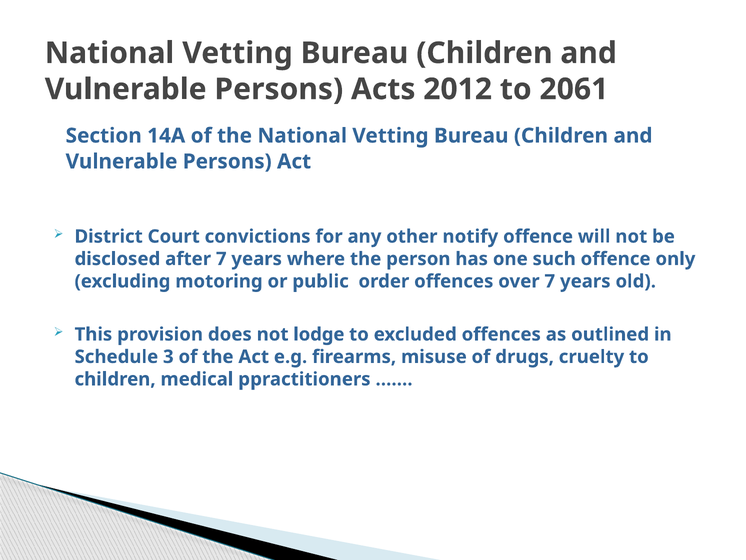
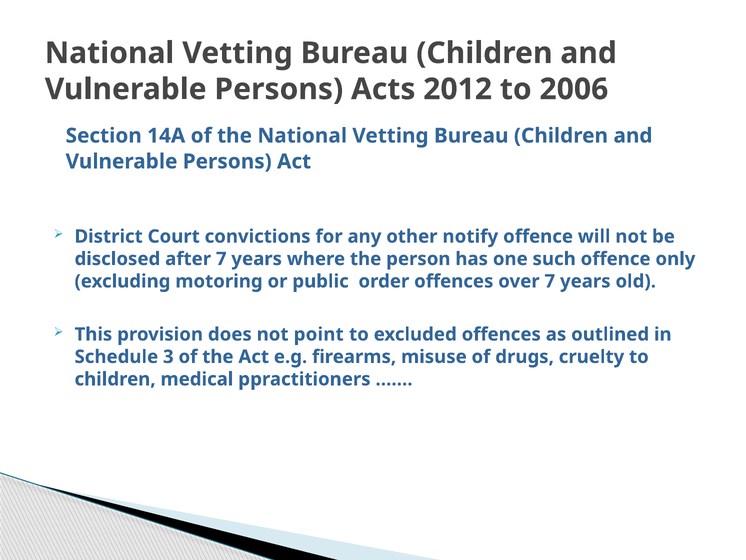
2061: 2061 -> 2006 (574, 89)
lodge: lodge -> point (319, 334)
